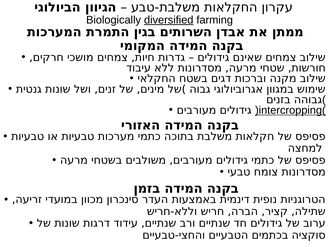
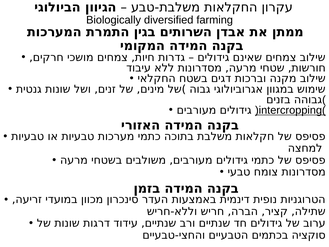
diversified underline: present -> none (169, 20)
